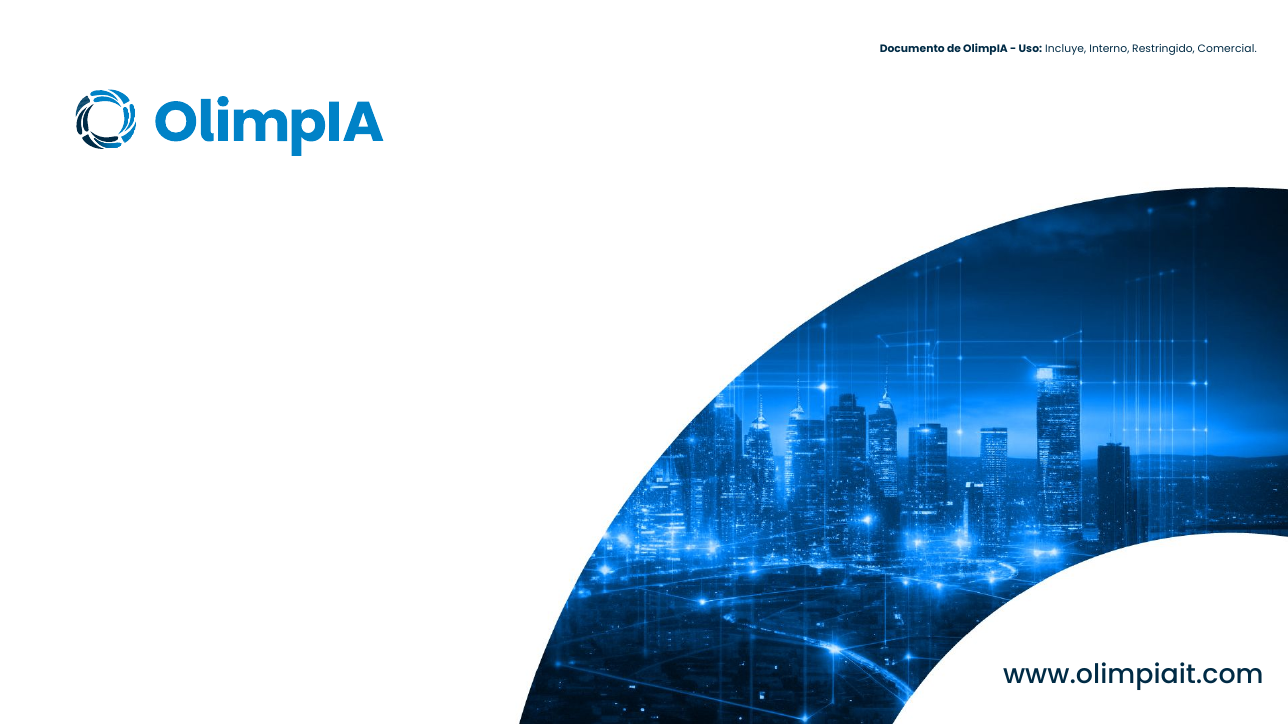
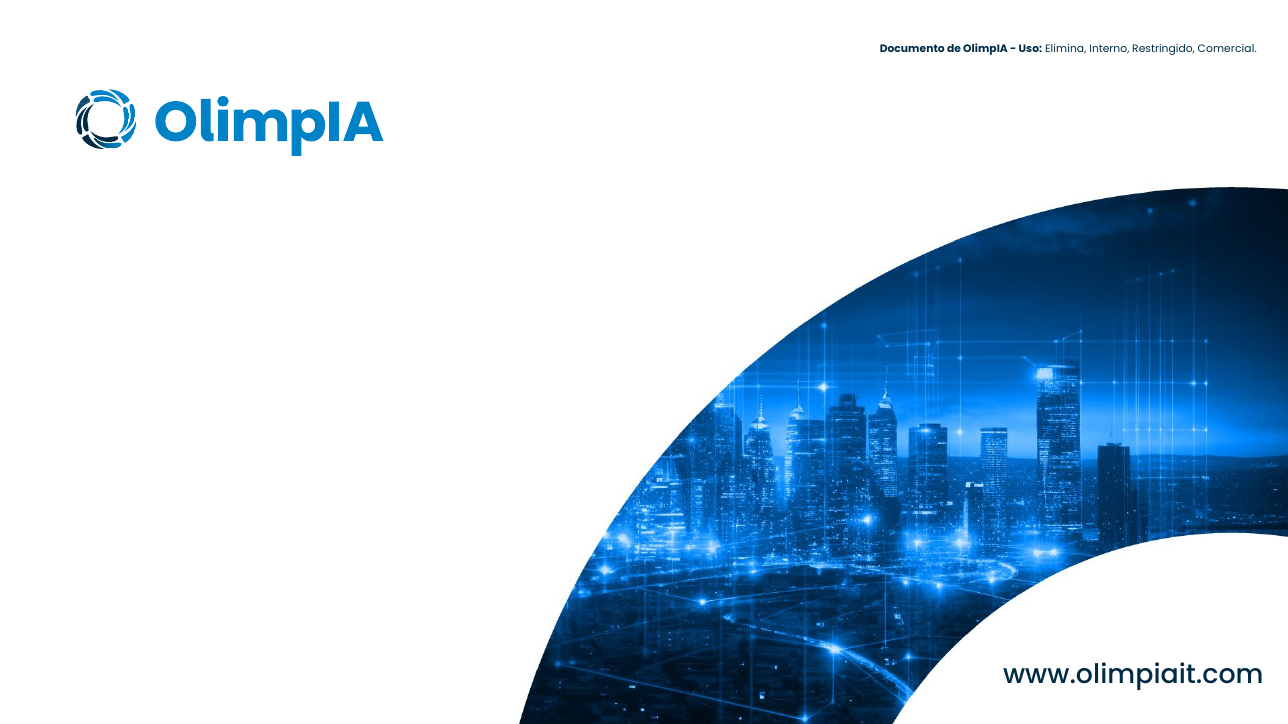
Incluye: Incluye -> Elimina (1066, 49)
